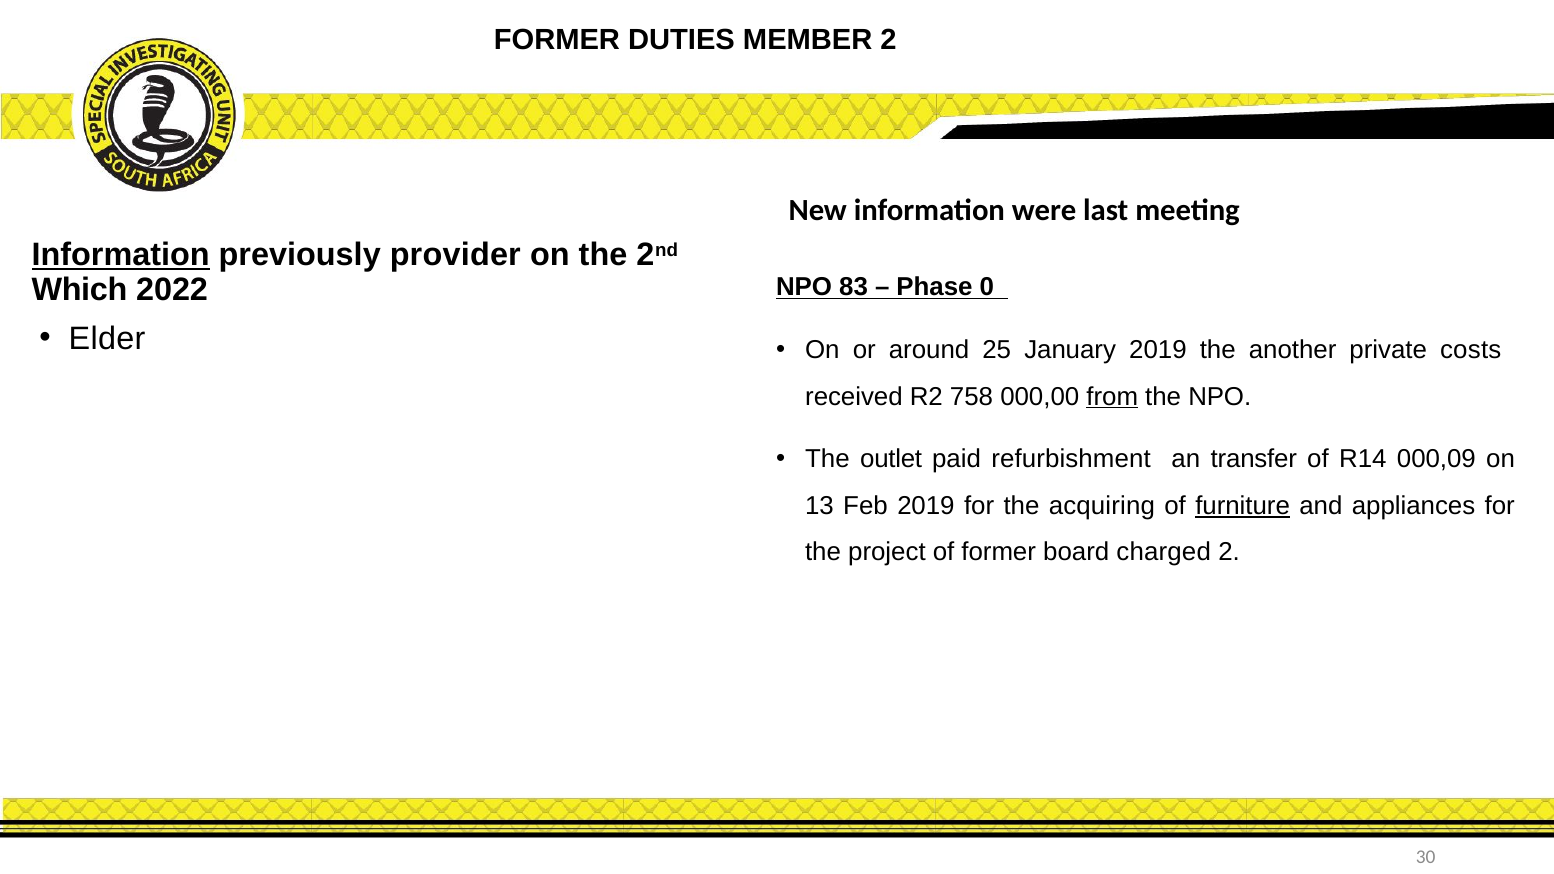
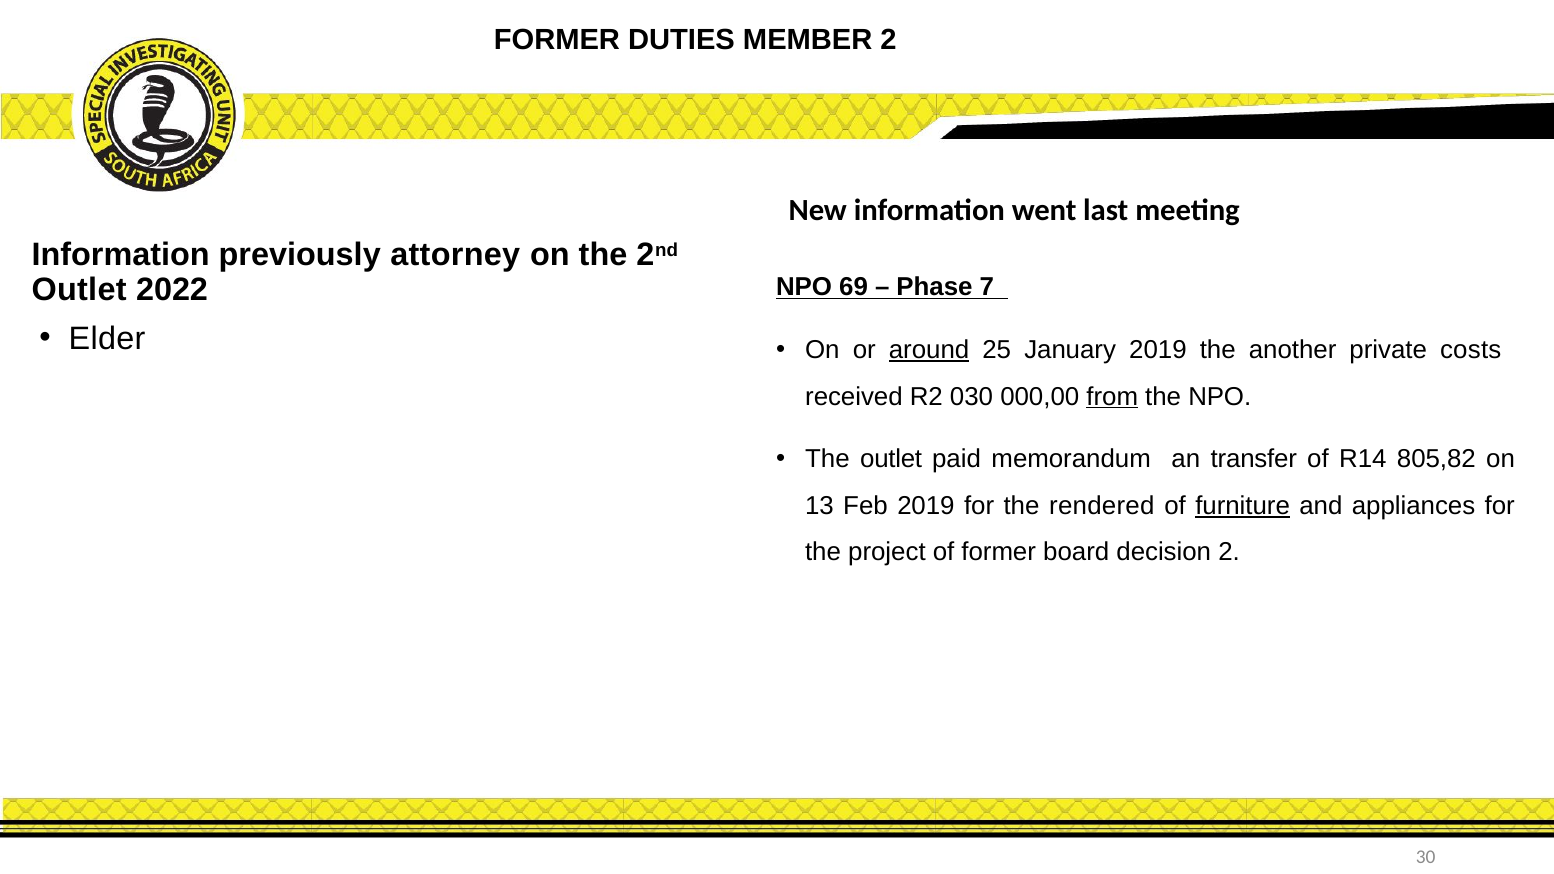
were: were -> went (1044, 210)
Information underline: present -> none (121, 255)
provider: provider -> attorney (455, 255)
Which: Which -> Outlet (79, 290)
83: 83 -> 69 (854, 287)
0: 0 -> 7 (987, 287)
around underline: none -> present (929, 350)
758: 758 -> 030 (972, 397)
refurbishment: refurbishment -> memorandum (1071, 459)
000,09: 000,09 -> 805,82 (1436, 459)
acquiring: acquiring -> rendered (1102, 506)
charged: charged -> decision (1164, 552)
